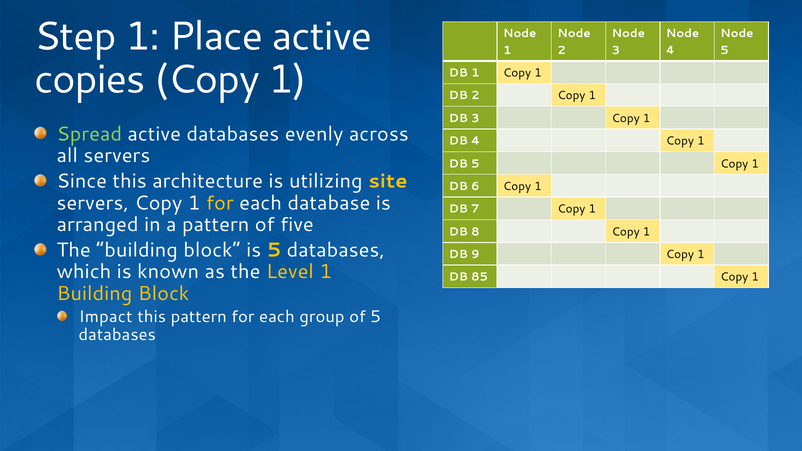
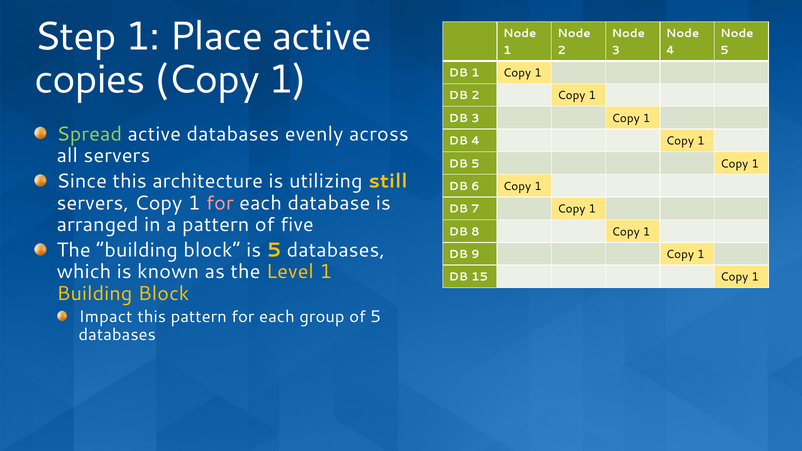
site: site -> still (388, 181)
for colour: yellow -> pink (220, 203)
85: 85 -> 15 (480, 277)
